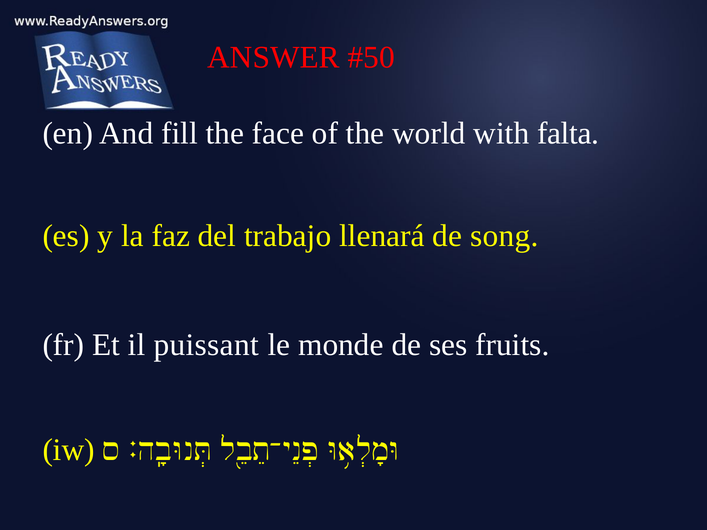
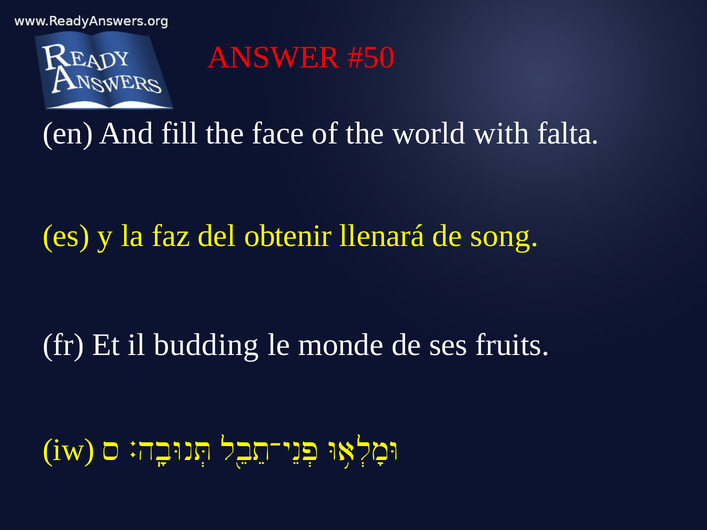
trabajo: trabajo -> obtenir (288, 236)
puissant: puissant -> budding (206, 345)
